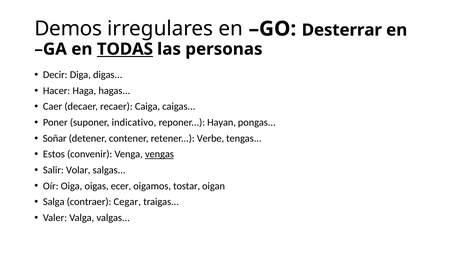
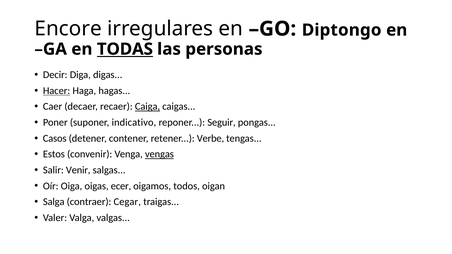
Demos: Demos -> Encore (68, 29)
Desterrar: Desterrar -> Diptongo (342, 30)
Hacer underline: none -> present (57, 91)
Caiga underline: none -> present (147, 107)
Hayan: Hayan -> Seguir (221, 123)
Soñar: Soñar -> Casos (55, 138)
Volar: Volar -> Venir (78, 170)
tostar: tostar -> todos (187, 186)
